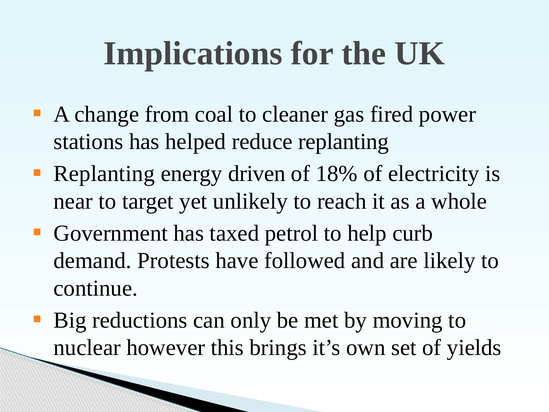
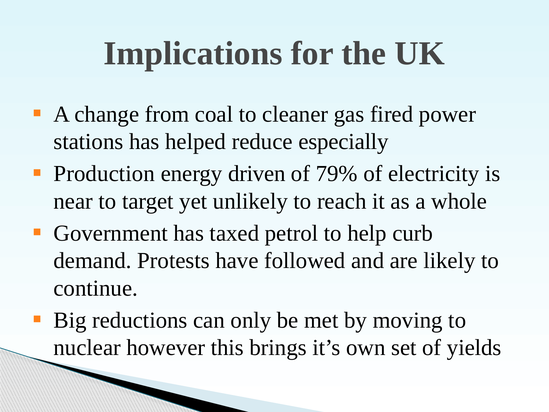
reduce replanting: replanting -> especially (343, 142)
Replanting: Replanting -> Production (104, 174)
18%: 18% -> 79% (337, 174)
